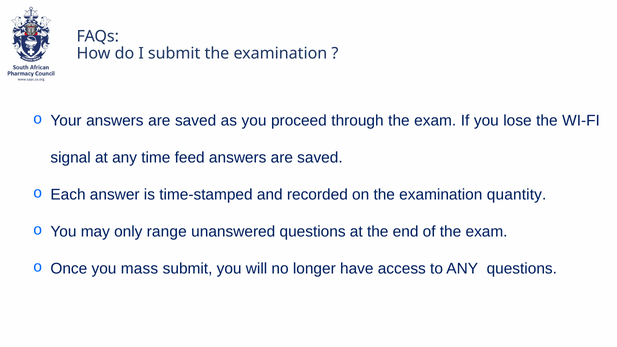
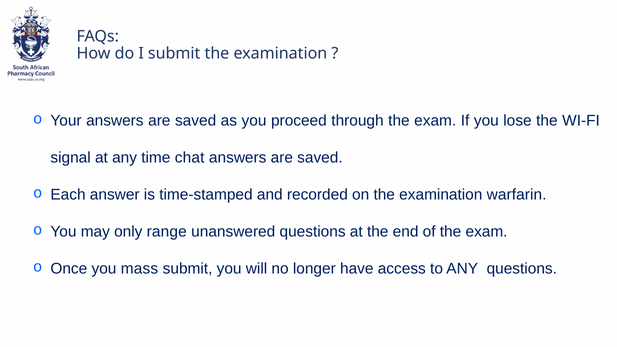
feed: feed -> chat (190, 158)
quantity: quantity -> warfarin (517, 195)
